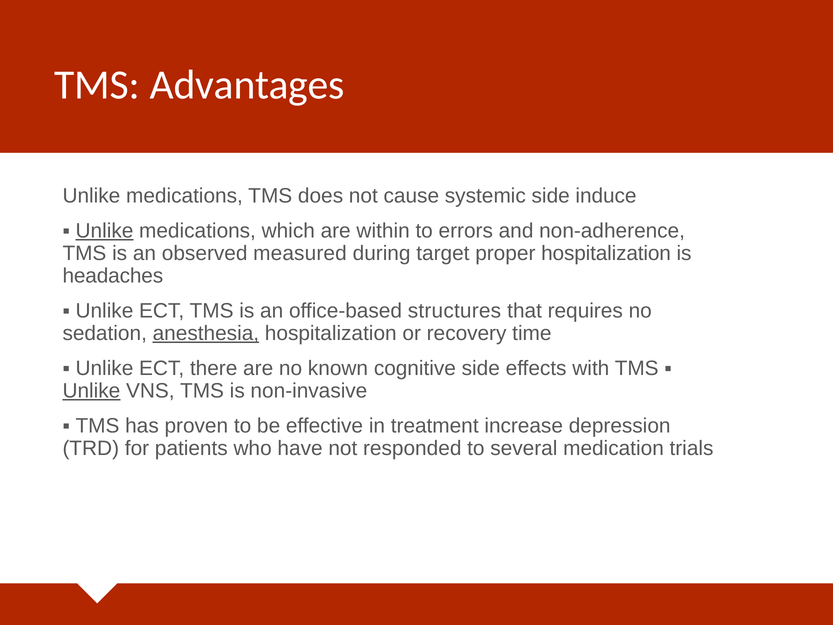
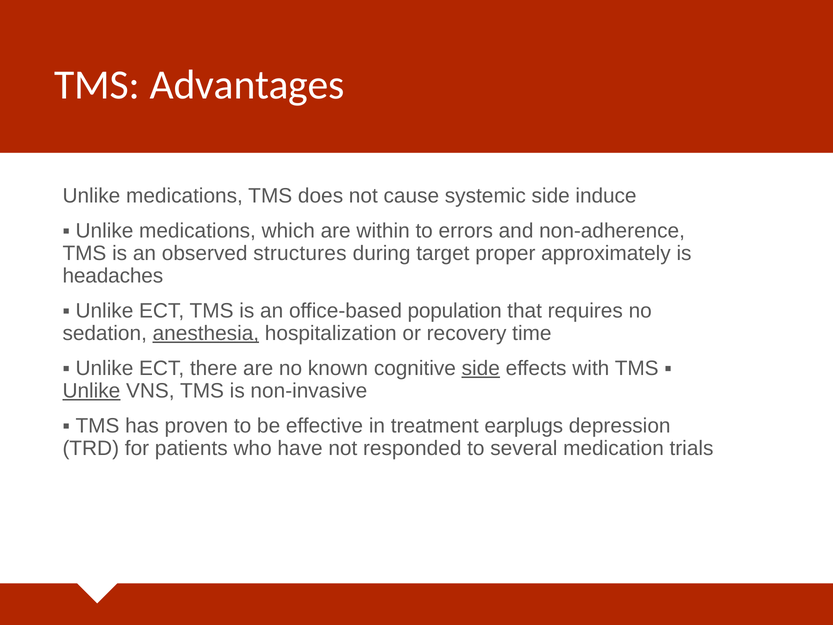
Unlike underline: present -> none (104, 231)
measured: measured -> structures (300, 253)
proper hospitalization: hospitalization -> approximately (606, 253)
structures: structures -> population (455, 311)
side underline: none -> present (481, 368)
increase: increase -> earplugs (524, 426)
